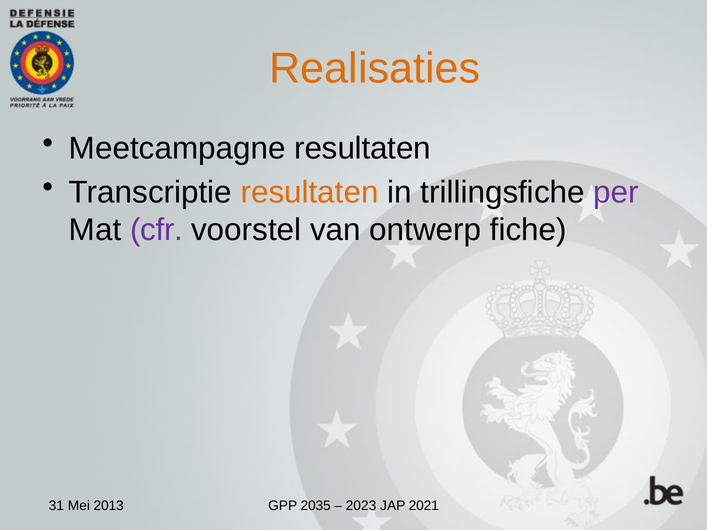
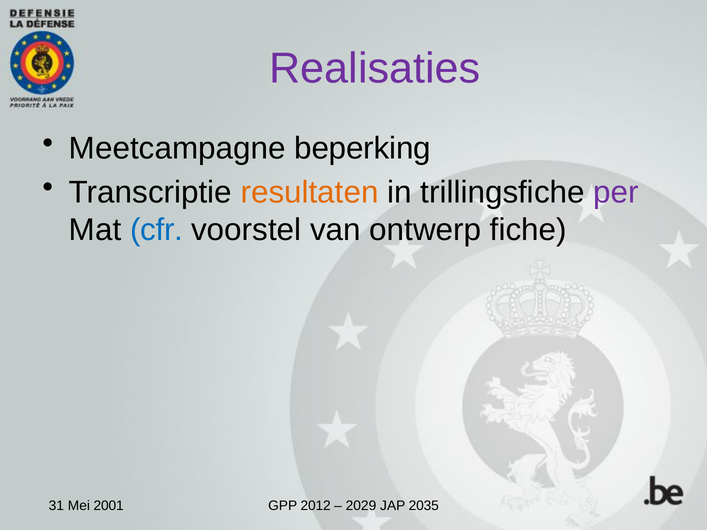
Realisaties colour: orange -> purple (375, 68)
Meetcampagne resultaten: resultaten -> beperking (363, 148)
cfr colour: purple -> blue (156, 230)
2013: 2013 -> 2001 (109, 506)
2035: 2035 -> 2012 (316, 506)
2023: 2023 -> 2029 (361, 506)
2021: 2021 -> 2035 (424, 506)
